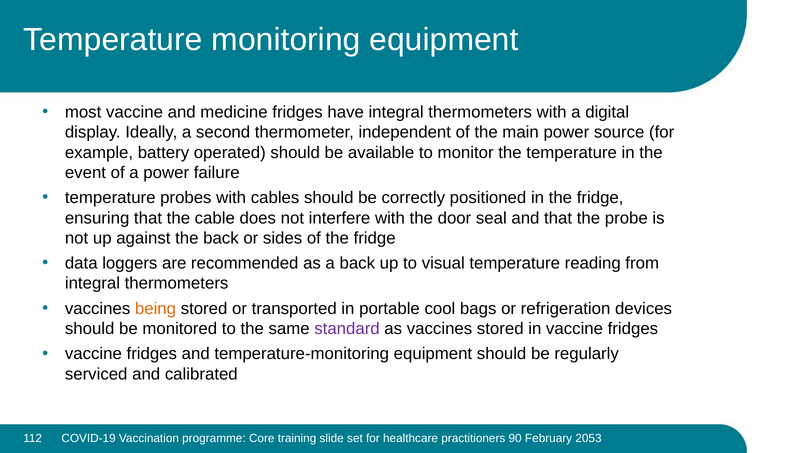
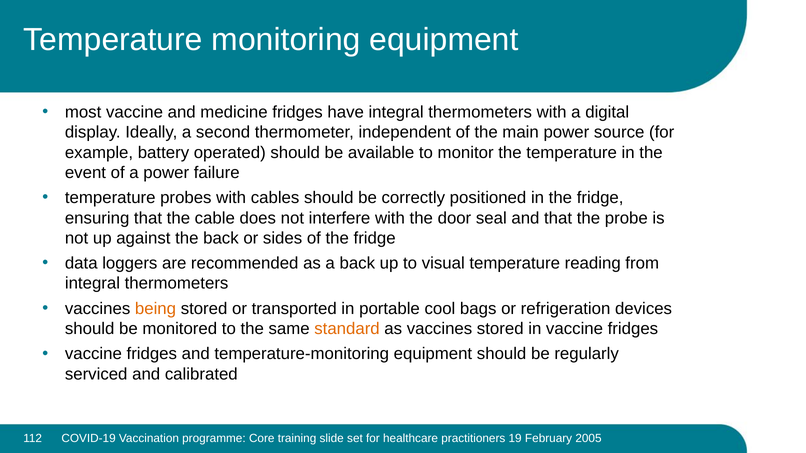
standard colour: purple -> orange (347, 329)
90: 90 -> 19 (515, 438)
2053: 2053 -> 2005 (588, 438)
